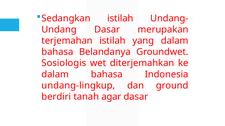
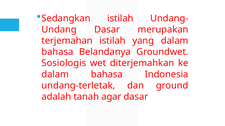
undang-lingkup: undang-lingkup -> undang-terletak (78, 86)
berdiri: berdiri -> adalah (56, 97)
